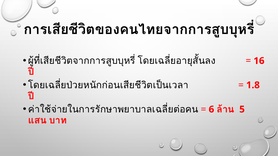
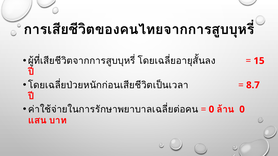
16: 16 -> 15 (259, 61)
1.8: 1.8 -> 8.7 (253, 85)
6: 6 -> 0 (211, 110)
5: 5 -> 0 (242, 110)
